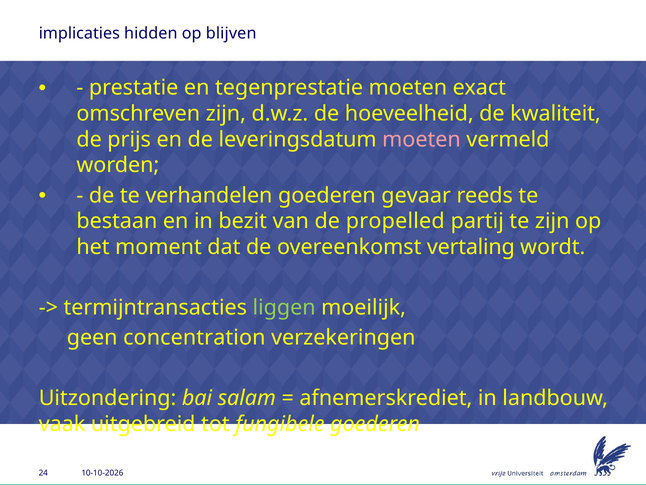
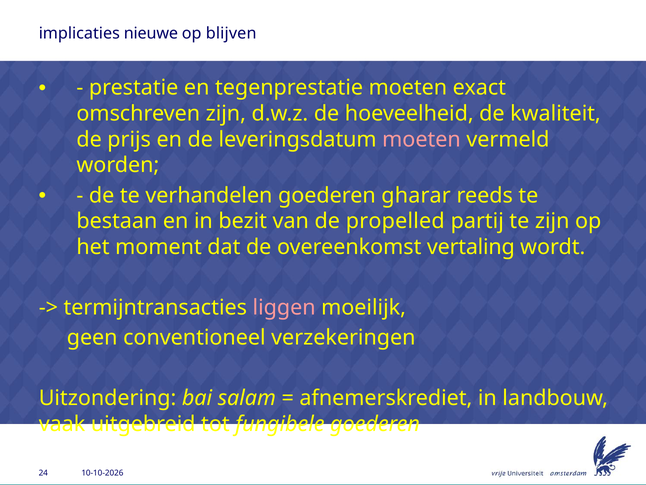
hidden: hidden -> nieuwe (151, 33)
gevaar: gevaar -> gharar (416, 195)
liggen colour: light green -> pink (284, 307)
concentration: concentration -> conventioneel (194, 337)
